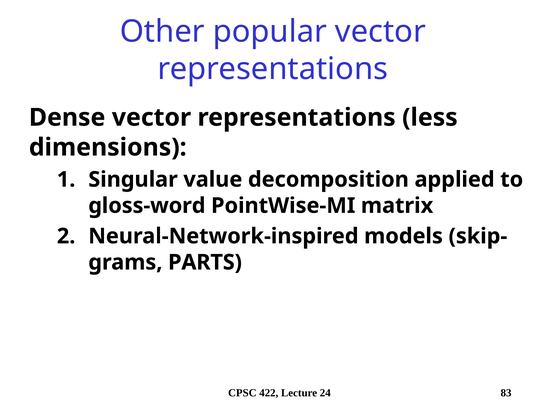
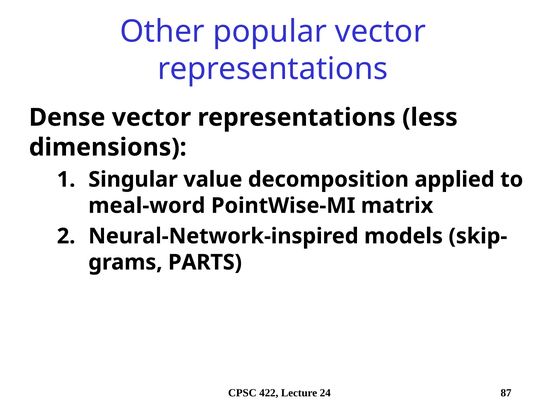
gloss-word: gloss-word -> meal-word (147, 205)
83: 83 -> 87 (506, 392)
